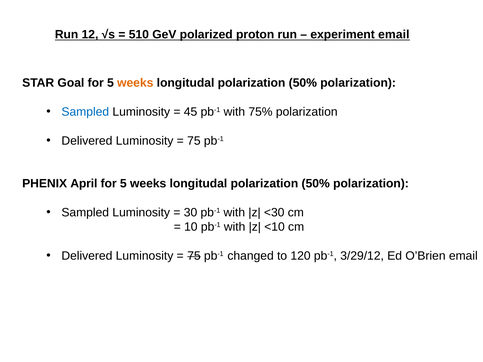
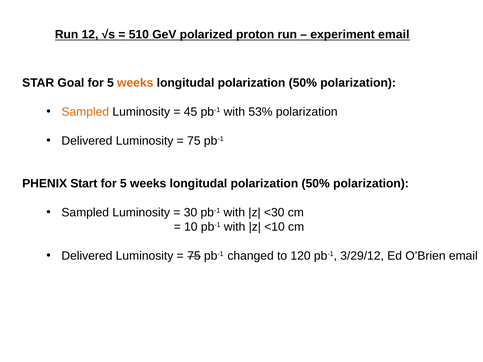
Sampled colour: blue -> orange (85, 112)
75%: 75% -> 53% (261, 112)
April: April -> Start (84, 184)
